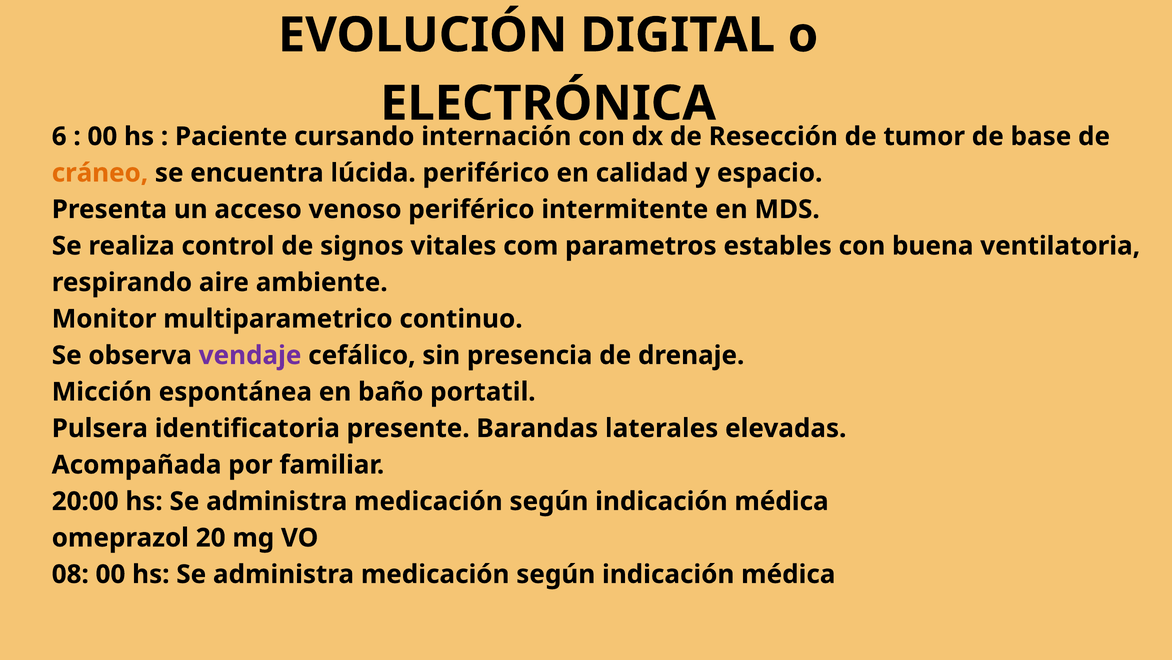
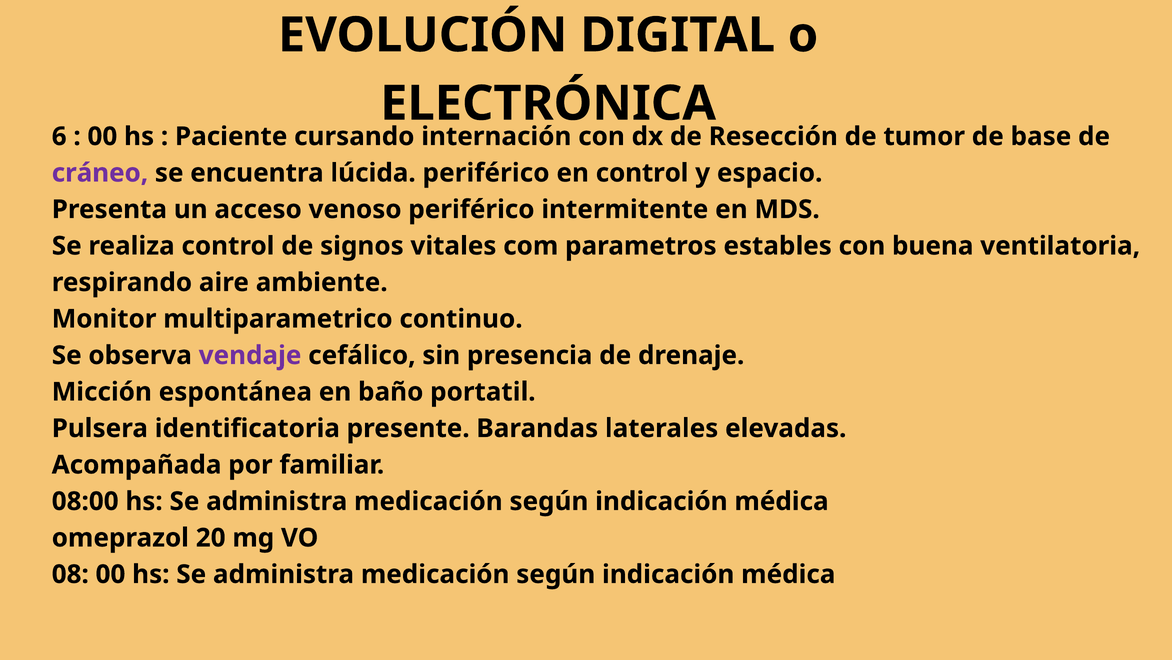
cráneo colour: orange -> purple (100, 173)
en calidad: calidad -> control (642, 173)
20:00: 20:00 -> 08:00 (85, 501)
